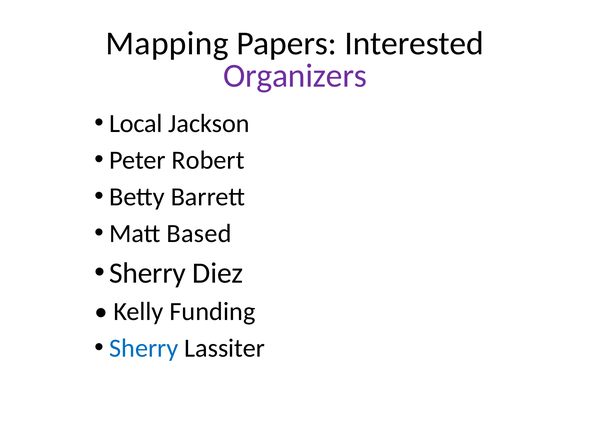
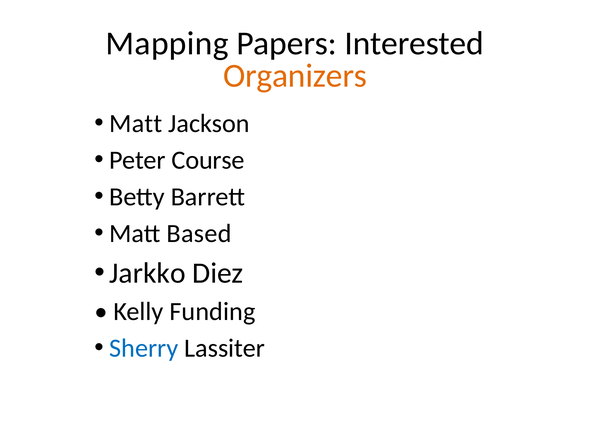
Organizers colour: purple -> orange (295, 76)
Local: Local -> Matt (136, 124)
Robert: Robert -> Course (208, 160)
Sherry: Sherry -> Jarkko (147, 274)
